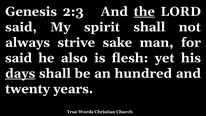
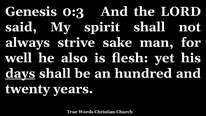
2:3: 2:3 -> 0:3 (73, 12)
the underline: present -> none (144, 12)
said: said -> well (19, 58)
